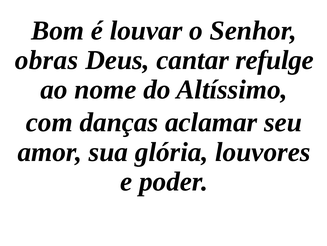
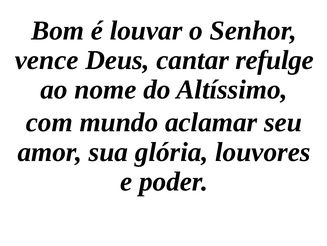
obras: obras -> vence (47, 60)
danças: danças -> mundo (119, 122)
